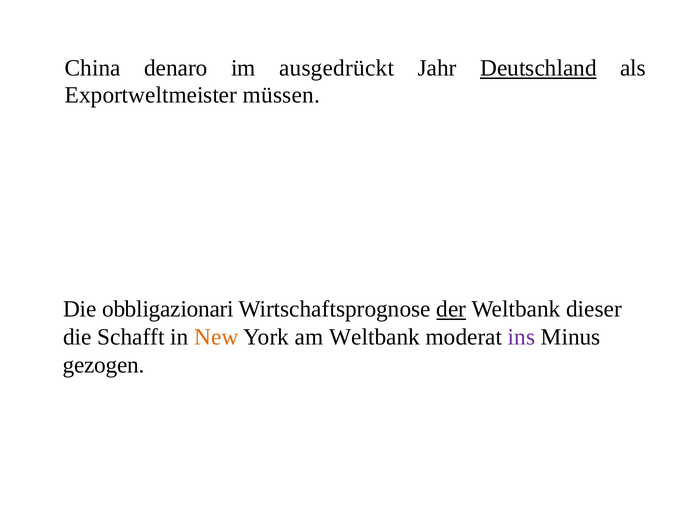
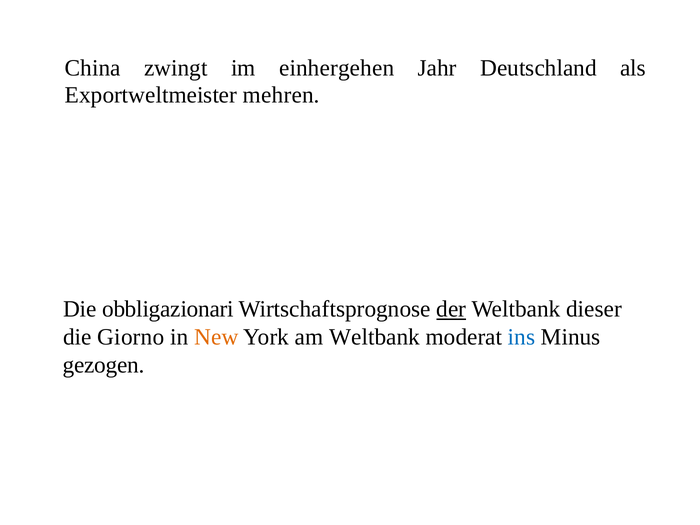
denaro: denaro -> zwingt (176, 68)
ausgedrückt: ausgedrückt -> einhergehen (337, 68)
Deutschland underline: present -> none (538, 68)
müssen: müssen -> mehren (281, 95)
Schafft: Schafft -> Giorno (131, 337)
ins colour: purple -> blue (522, 337)
